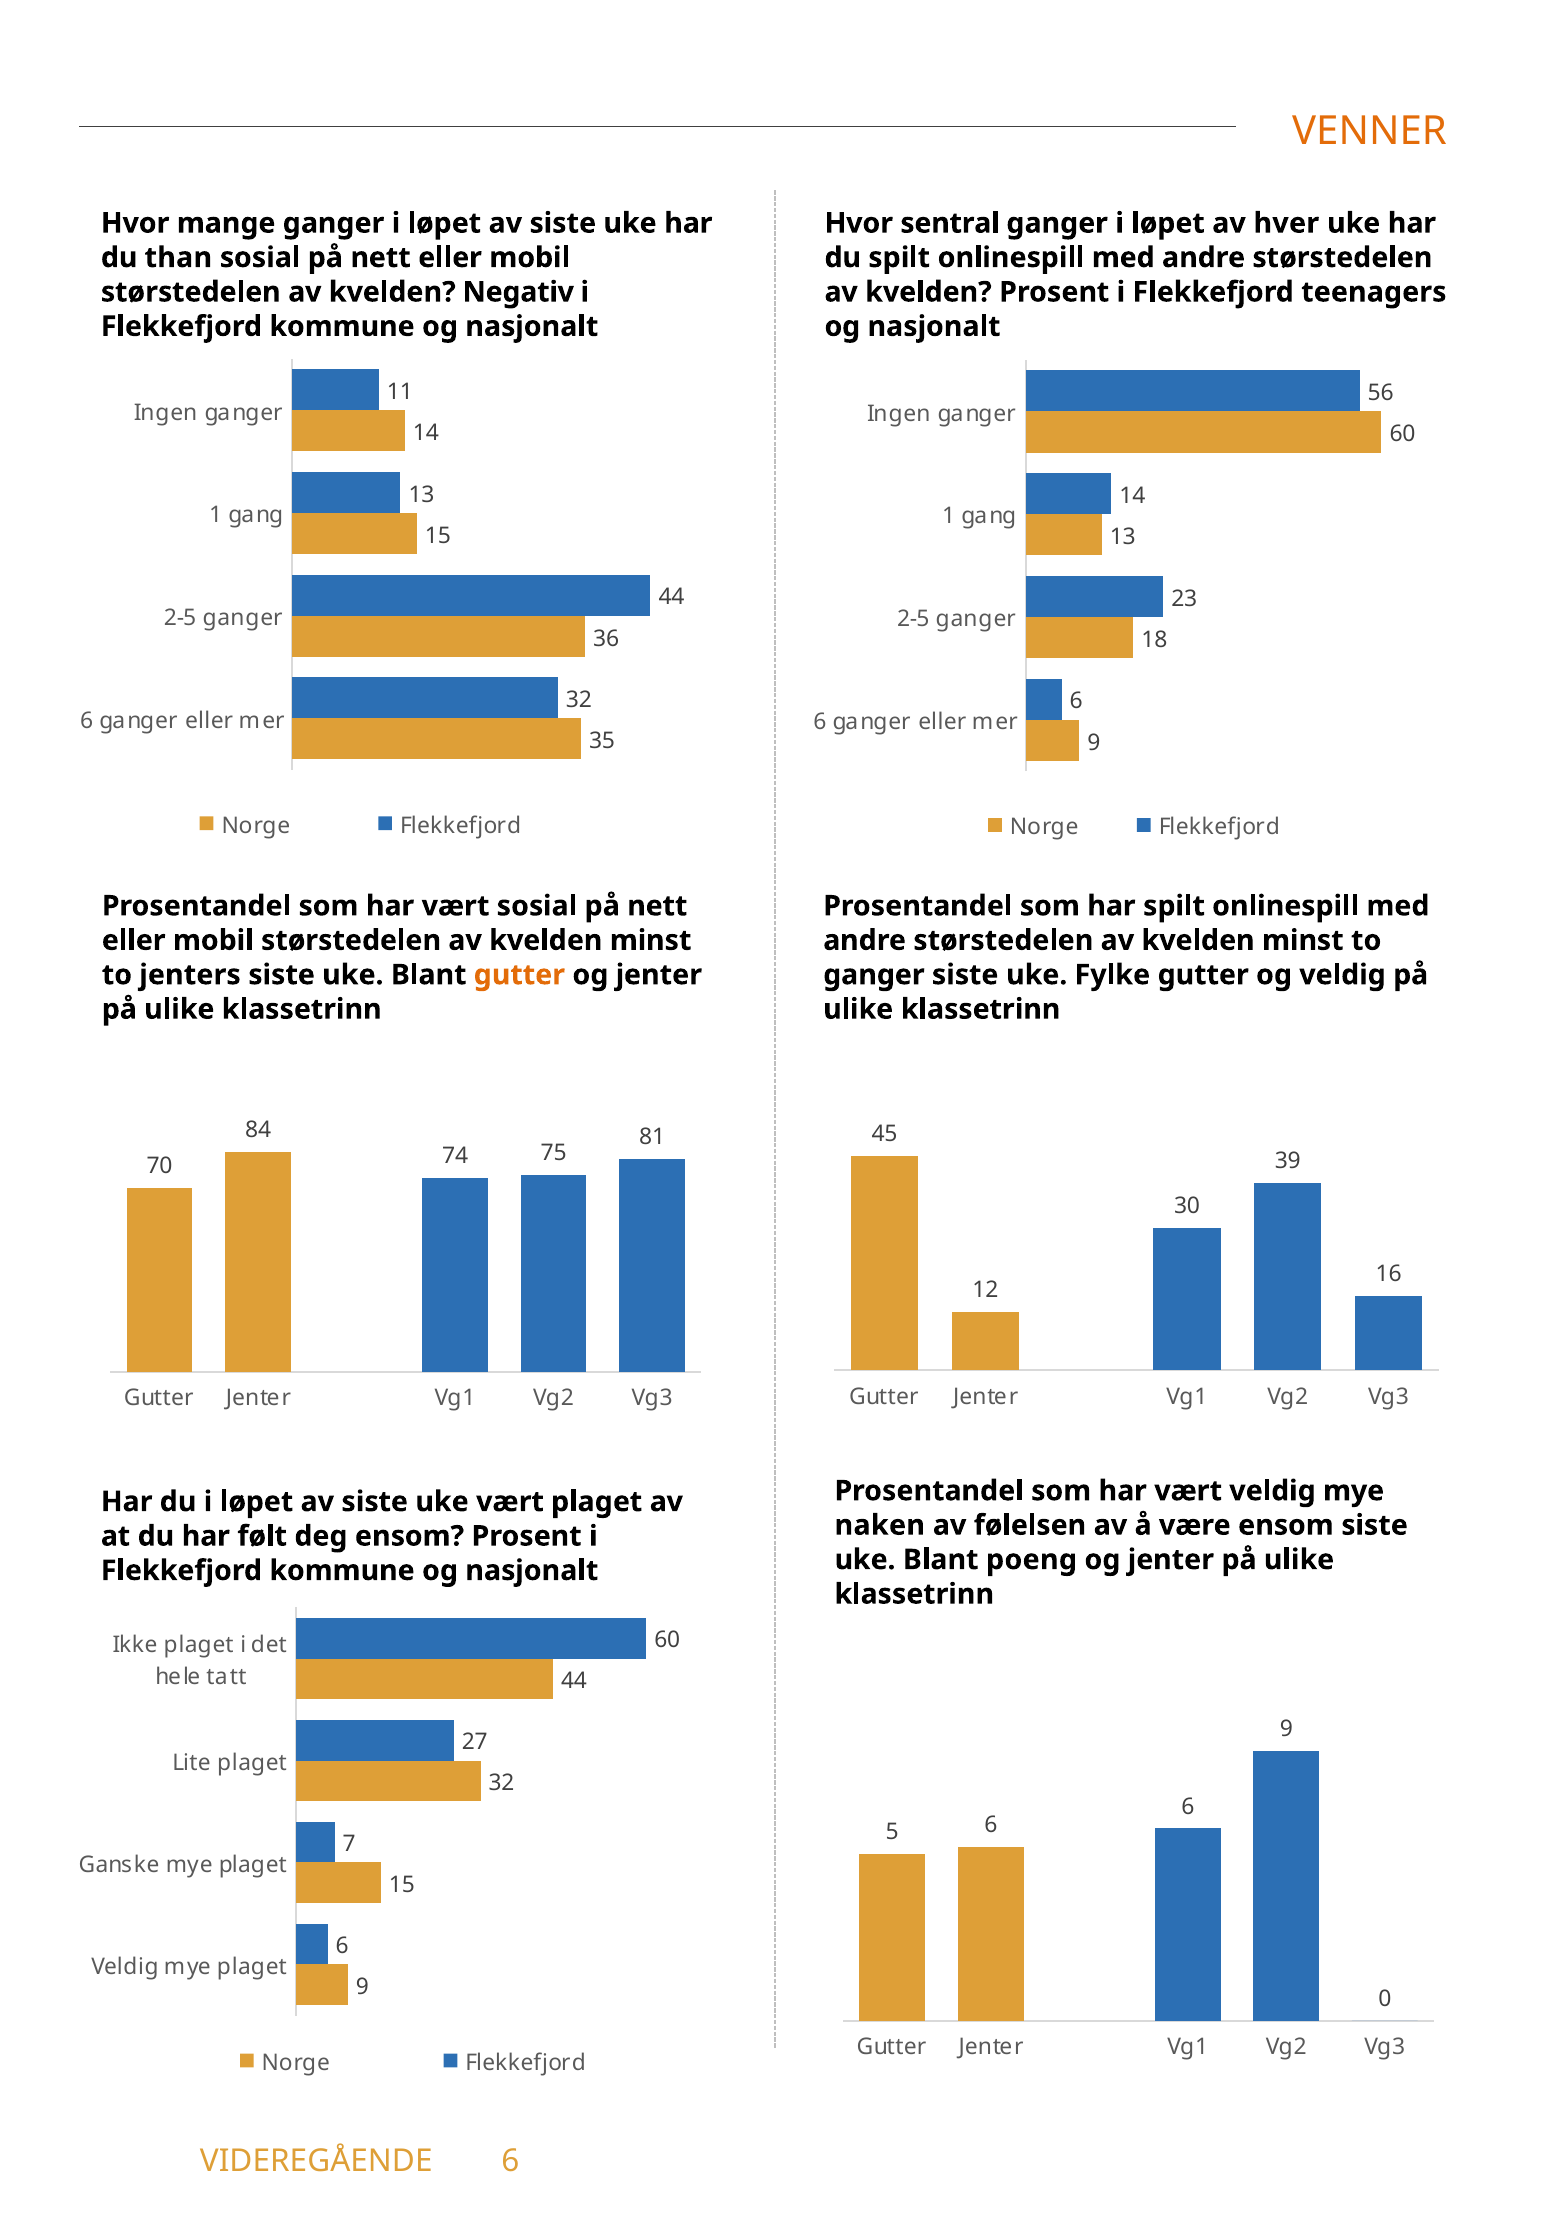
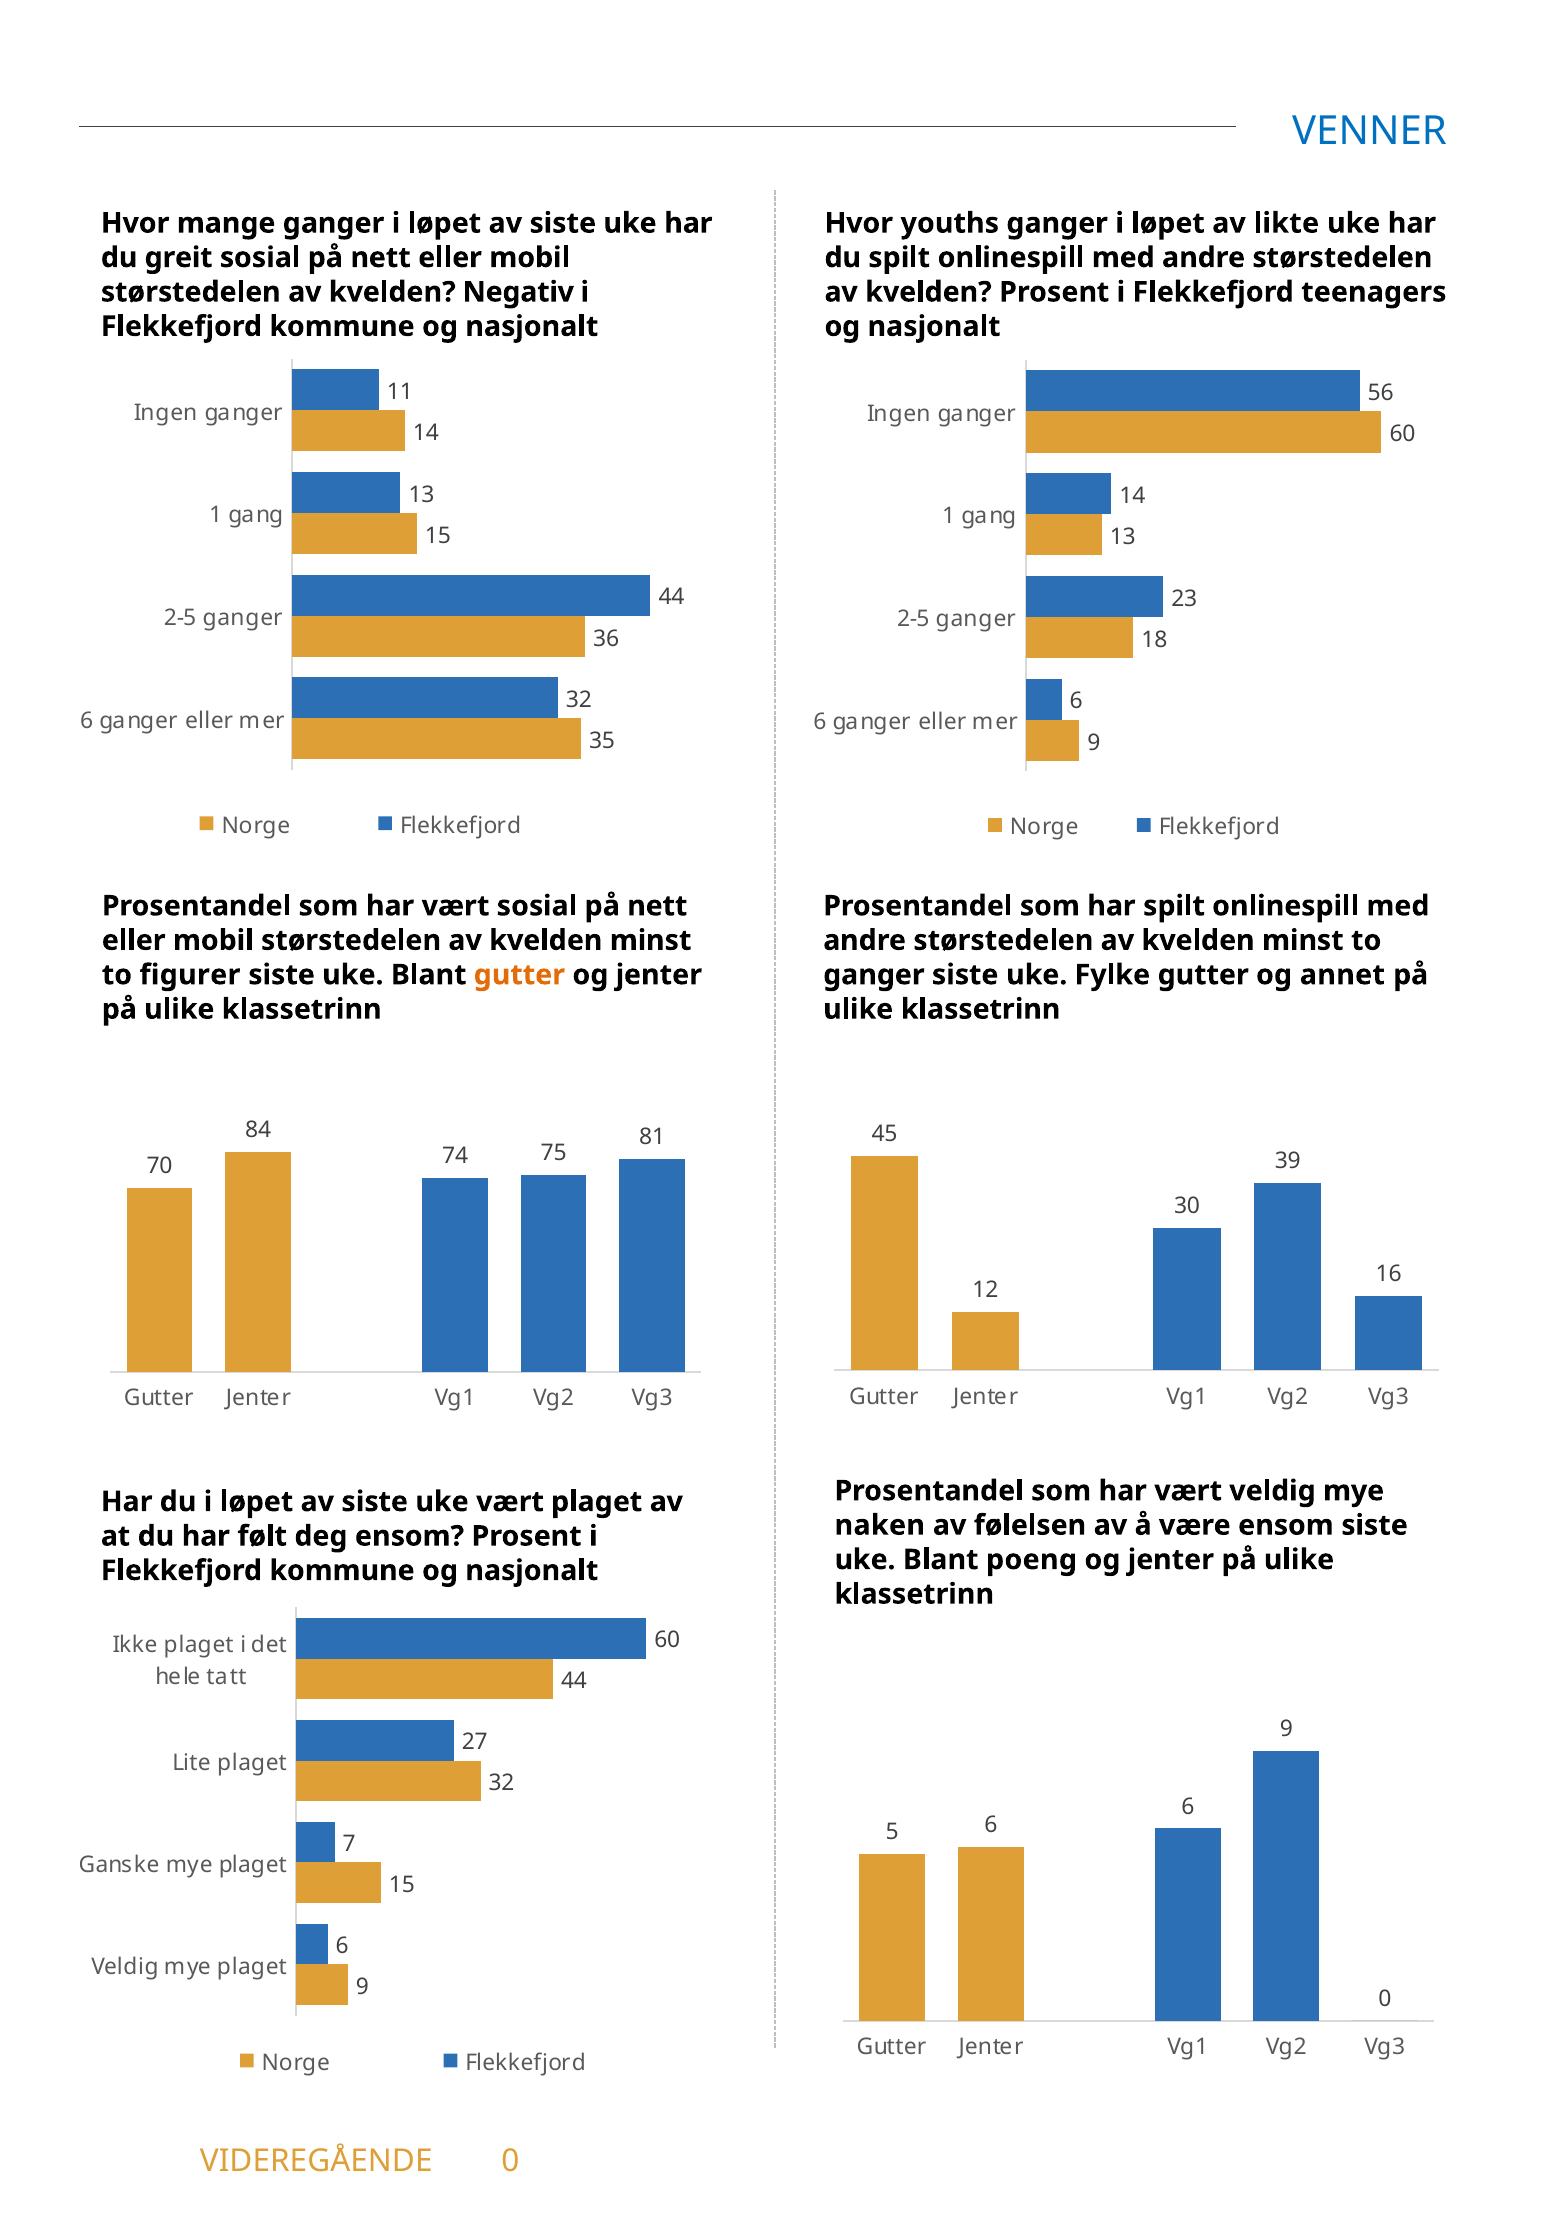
VENNER colour: orange -> blue (1369, 131)
sentral: sentral -> youths (950, 223)
hver: hver -> likte (1286, 223)
than: than -> greit (179, 258)
jenters: jenters -> figurer (190, 975)
og veldig: veldig -> annet (1342, 975)
VIDEREGÅENDE 6: 6 -> 0 (510, 2162)
